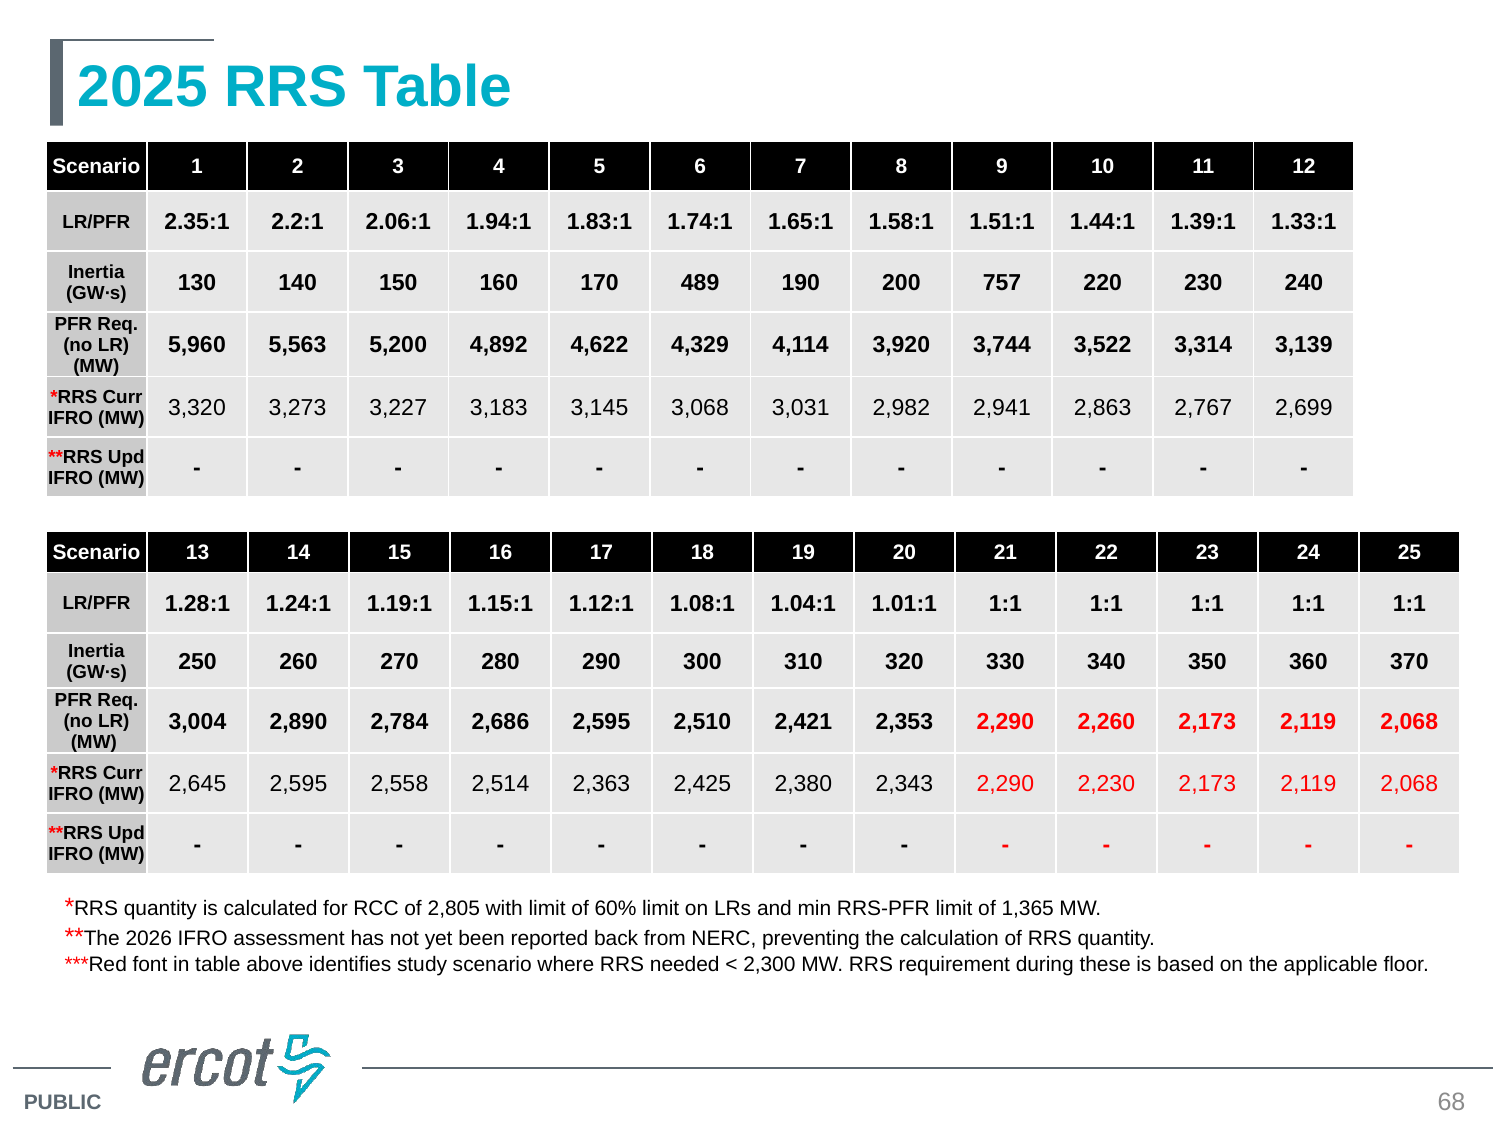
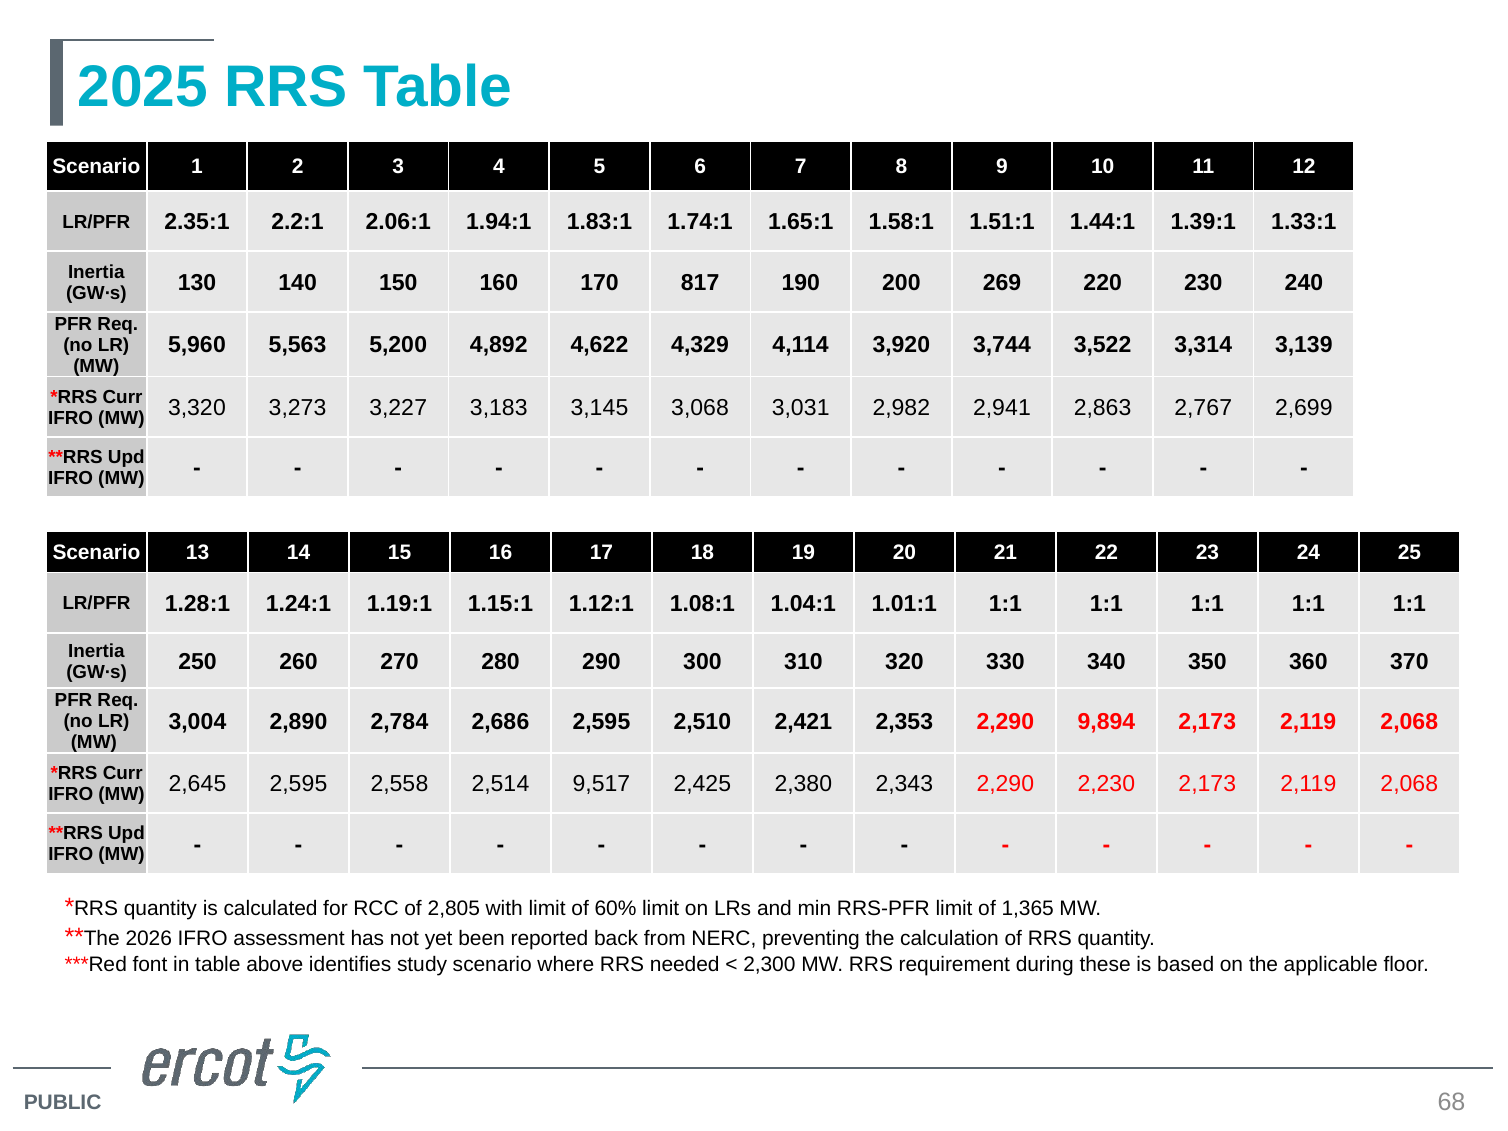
489: 489 -> 817 (700, 283)
757: 757 -> 269 (1002, 283)
2,260: 2,260 -> 9,894 (1106, 722)
2,363: 2,363 -> 9,517 (601, 784)
